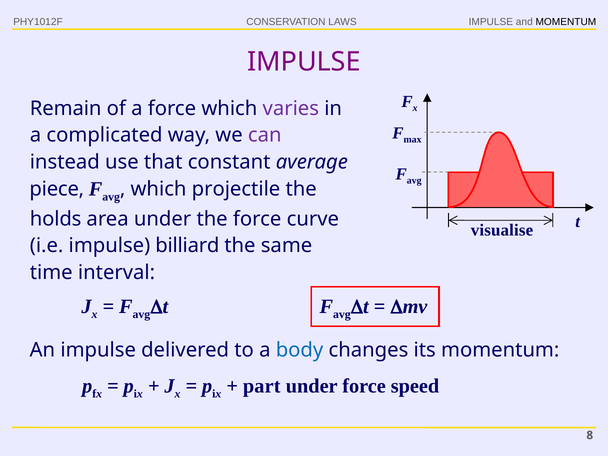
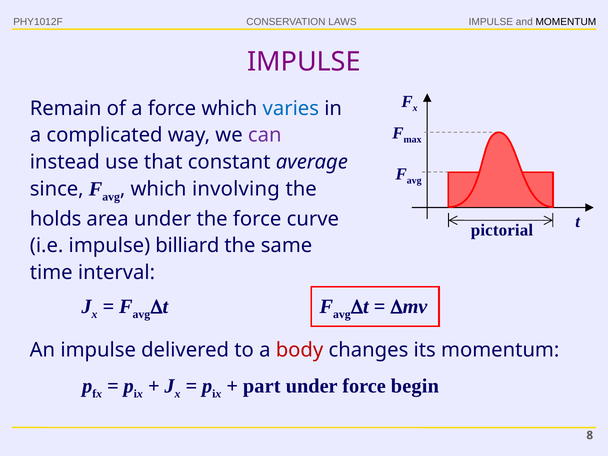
varies colour: purple -> blue (291, 108)
piece: piece -> since (57, 189)
projectile: projectile -> involving (236, 189)
visualise: visualise -> pictorial (502, 230)
body colour: blue -> red (300, 350)
speed: speed -> begin (415, 386)
